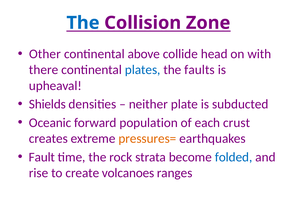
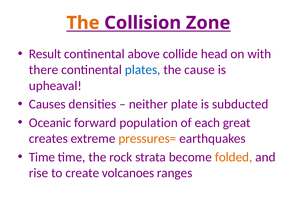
The colour: blue -> orange (83, 23)
Other: Other -> Result (45, 54)
faults: faults -> cause (200, 70)
Shields: Shields -> Causes (47, 104)
crust: crust -> great (237, 123)
Fault: Fault -> Time (42, 157)
folded colour: blue -> orange (234, 157)
